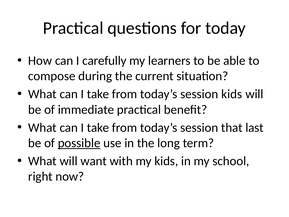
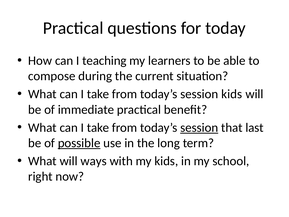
carefully: carefully -> teaching (104, 61)
session underline: none -> present (199, 127)
want: want -> ways (94, 161)
